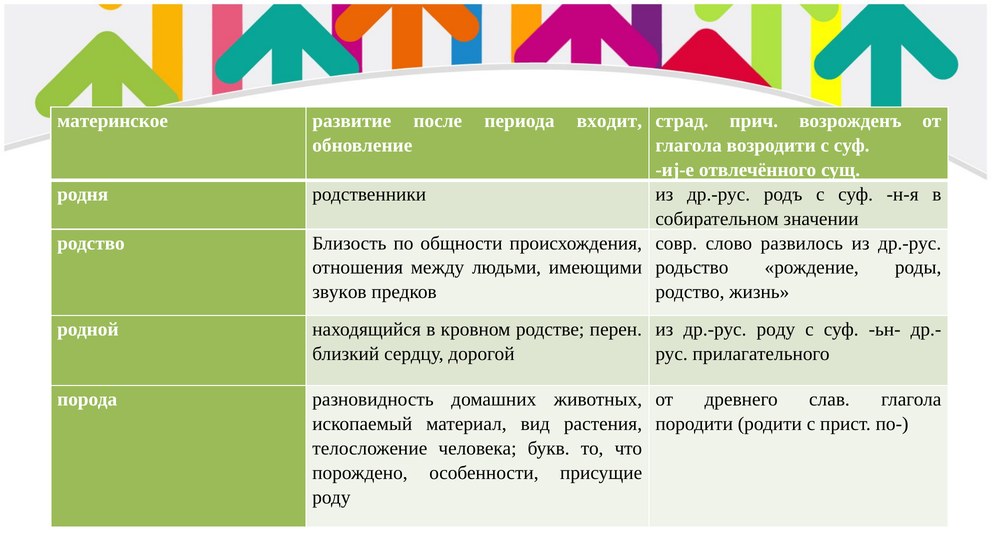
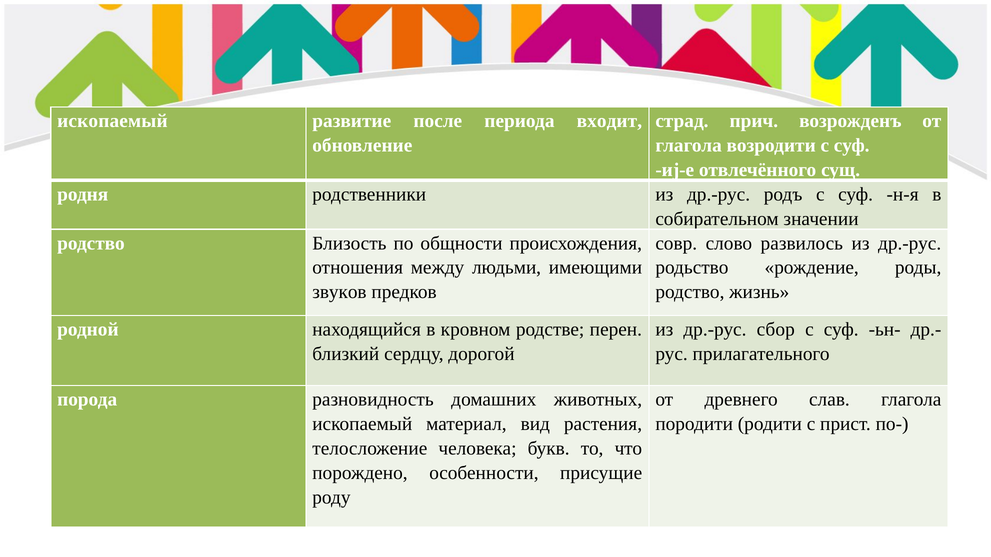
материнское: материнское -> ископаемый (112, 121)
др.-рус роду: роду -> сбор (776, 330)
